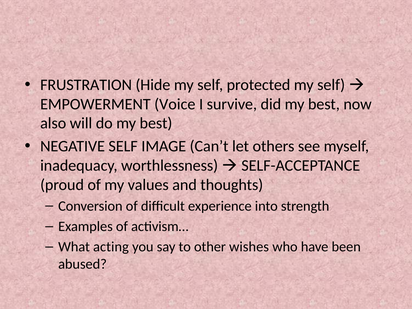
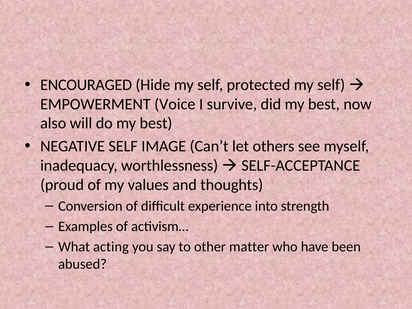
FRUSTRATION: FRUSTRATION -> ENCOURAGED (86, 85)
wishes: wishes -> matter (249, 247)
